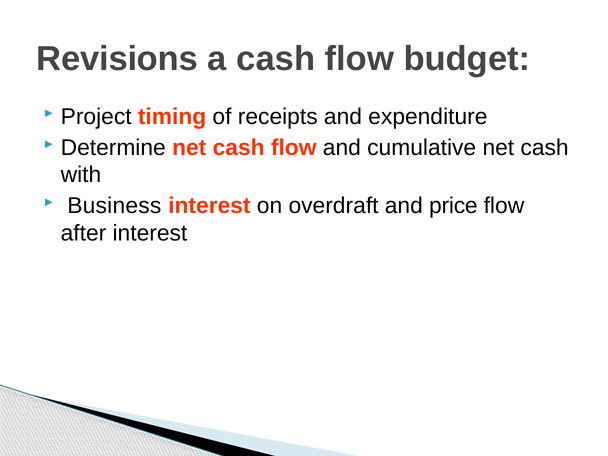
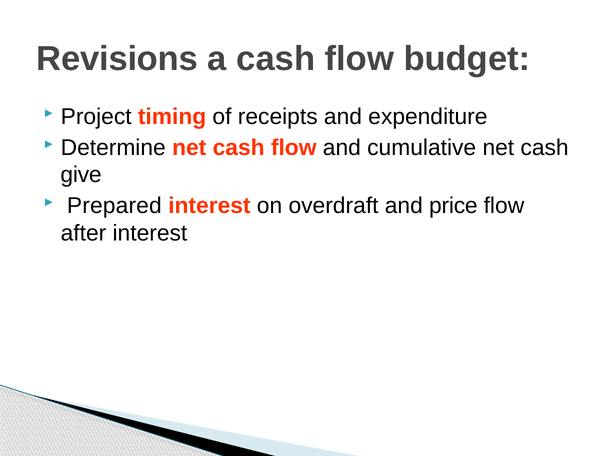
with: with -> give (81, 175)
Business: Business -> Prepared (114, 206)
